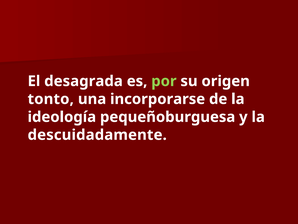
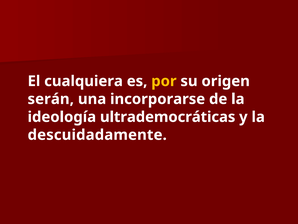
desagrada: desagrada -> cualquiera (84, 81)
por colour: light green -> yellow (164, 81)
tonto: tonto -> serán (51, 99)
pequeñoburguesa: pequeñoburguesa -> ultrademocráticas (168, 117)
